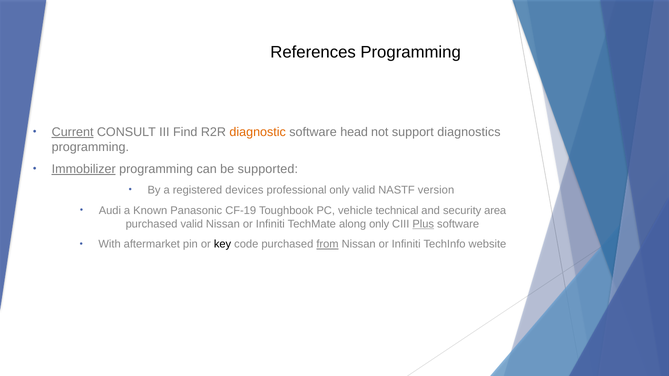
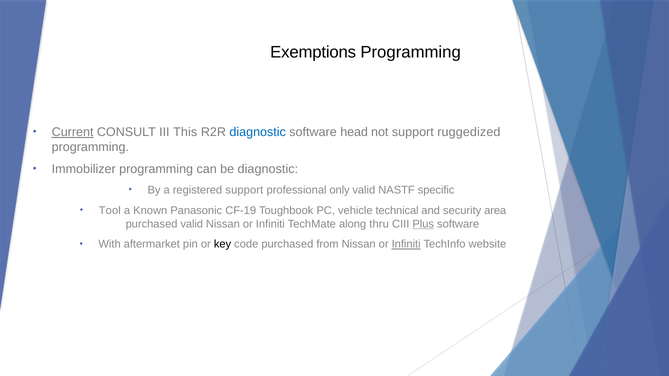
References: References -> Exemptions (313, 52)
Find: Find -> This (185, 132)
diagnostic colour: orange -> blue (258, 132)
diagnostics: diagnostics -> ruggedized (469, 132)
Immobilizer underline: present -> none (84, 169)
be supported: supported -> diagnostic (268, 169)
registered devices: devices -> support (244, 190)
version: version -> specific (436, 190)
Audi: Audi -> Tool (110, 211)
along only: only -> thru (379, 224)
from underline: present -> none (328, 244)
Infiniti underline: none -> present (406, 244)
